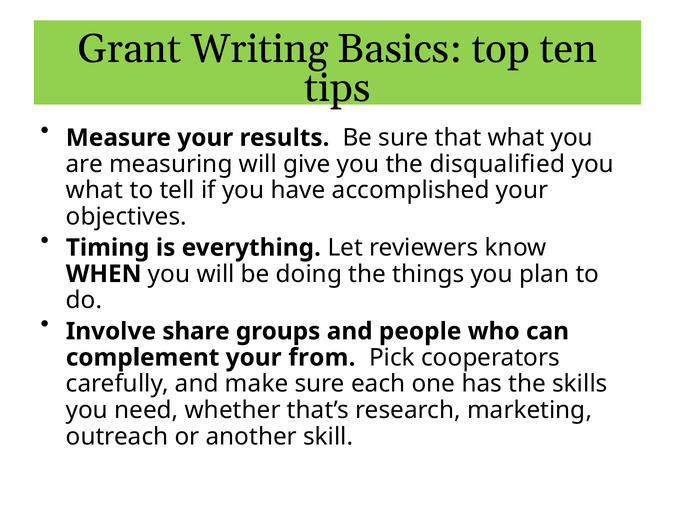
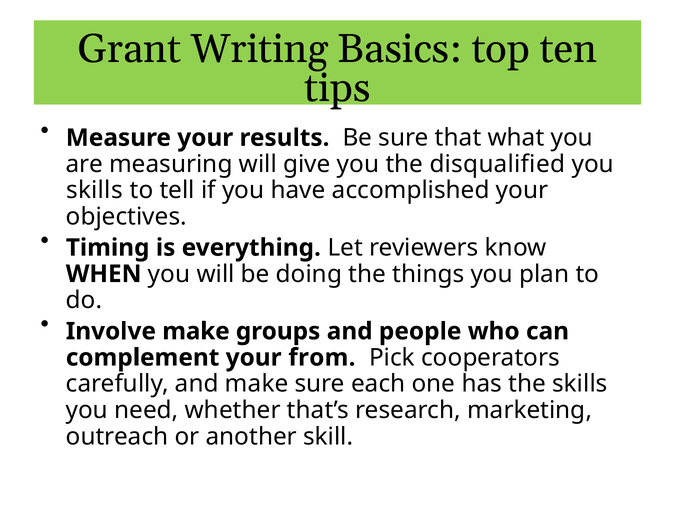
what: what -> skills (94, 190)
Involve share: share -> make (196, 331)
